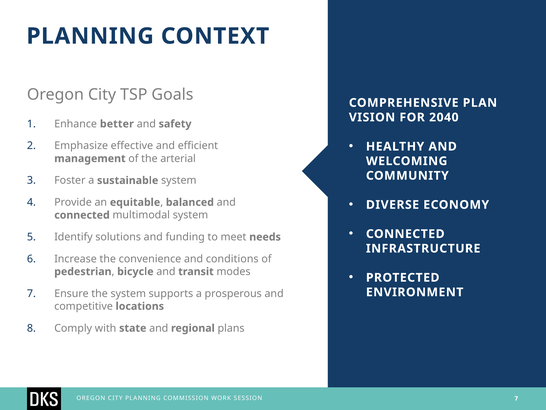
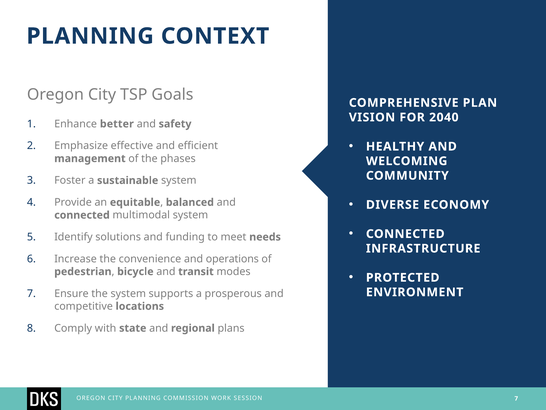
arterial: arterial -> phases (178, 158)
conditions: conditions -> operations (232, 259)
